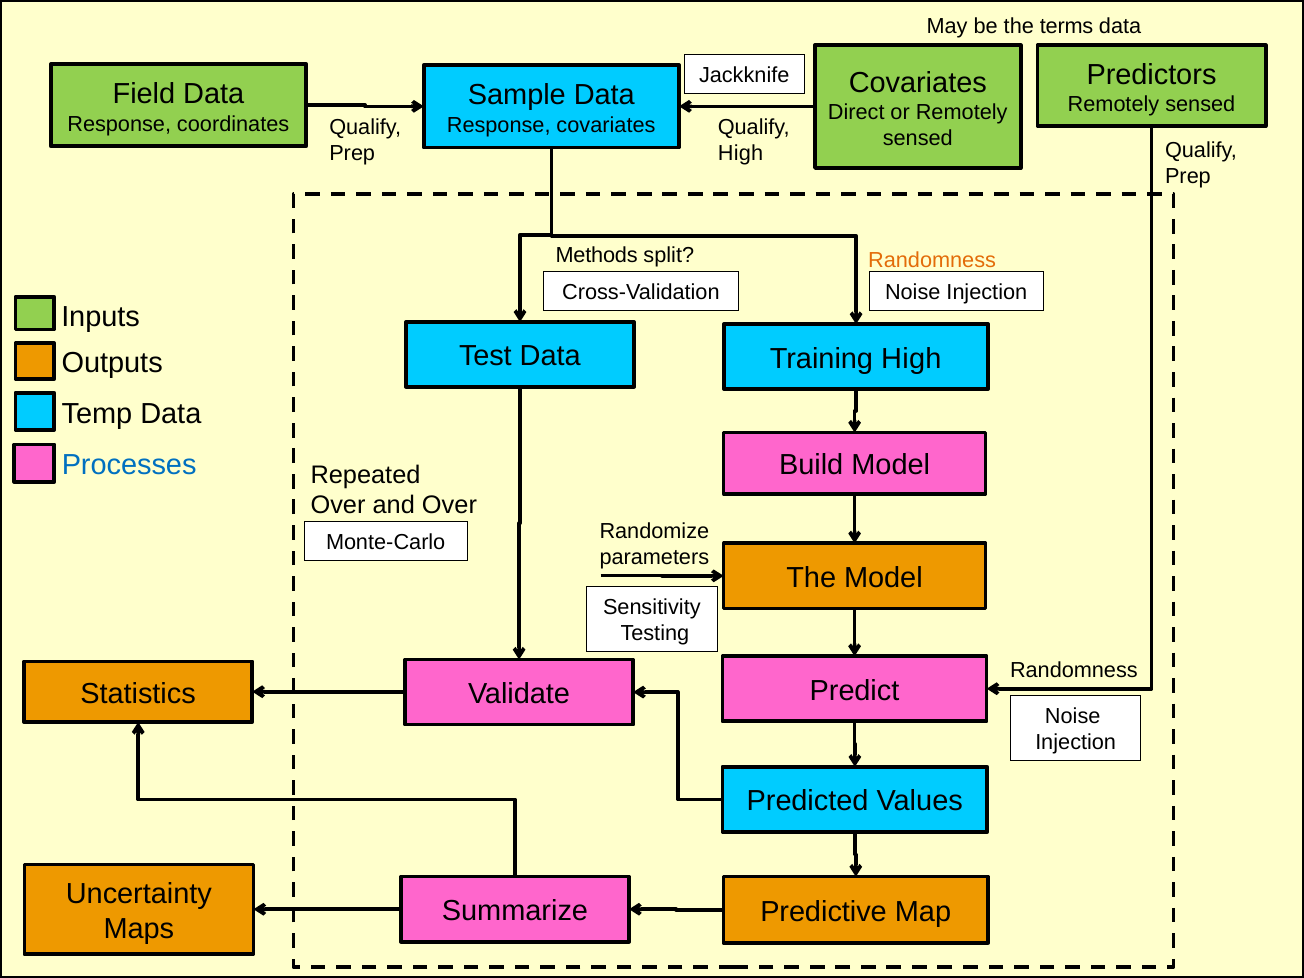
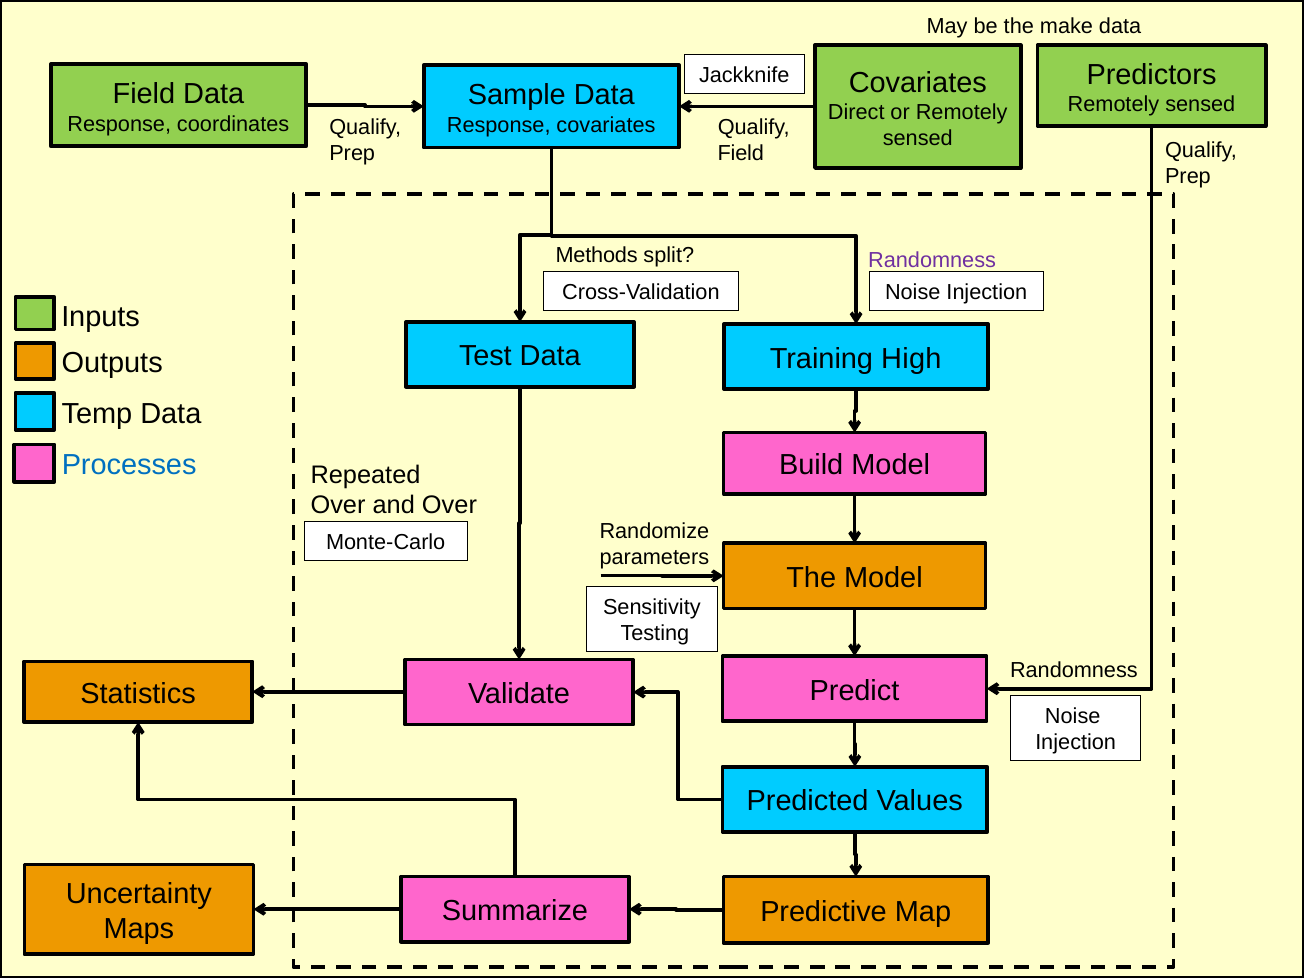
terms: terms -> make (1066, 26)
High: High -> Field (741, 153)
Randomness colour: orange -> purple (932, 261)
